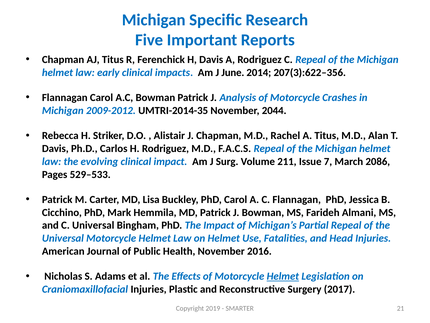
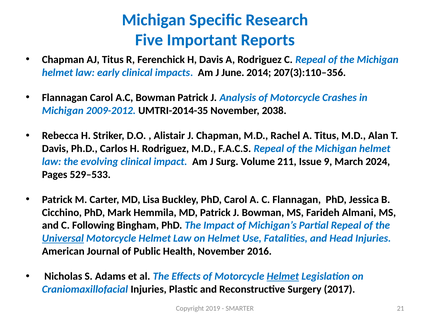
207(3):622–356: 207(3):622–356 -> 207(3):110–356 (310, 72)
2044: 2044 -> 2038 (274, 110)
7: 7 -> 9 (328, 161)
2086: 2086 -> 2024 (378, 161)
C Universal: Universal -> Following (93, 225)
Universal underline: none -> present (63, 238)
